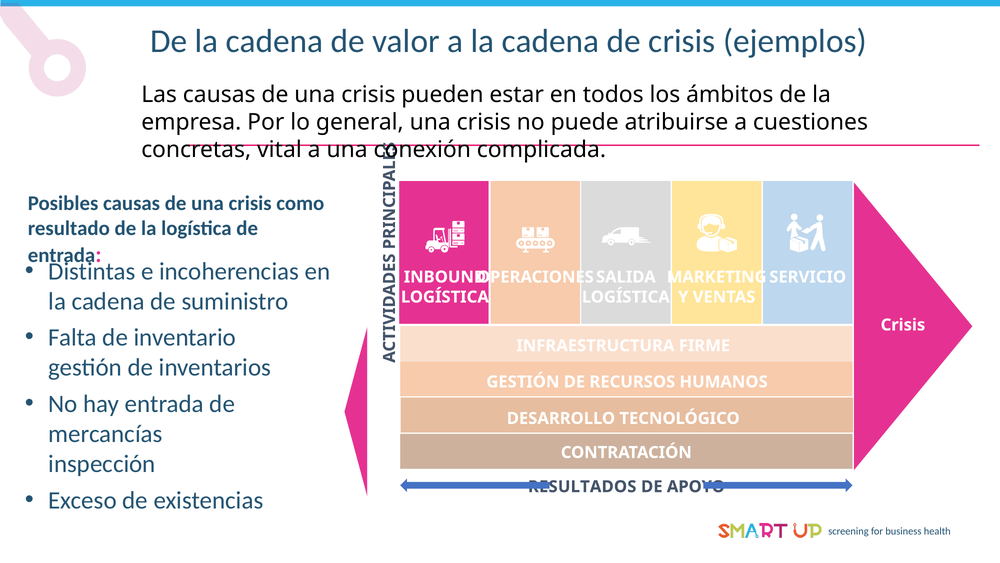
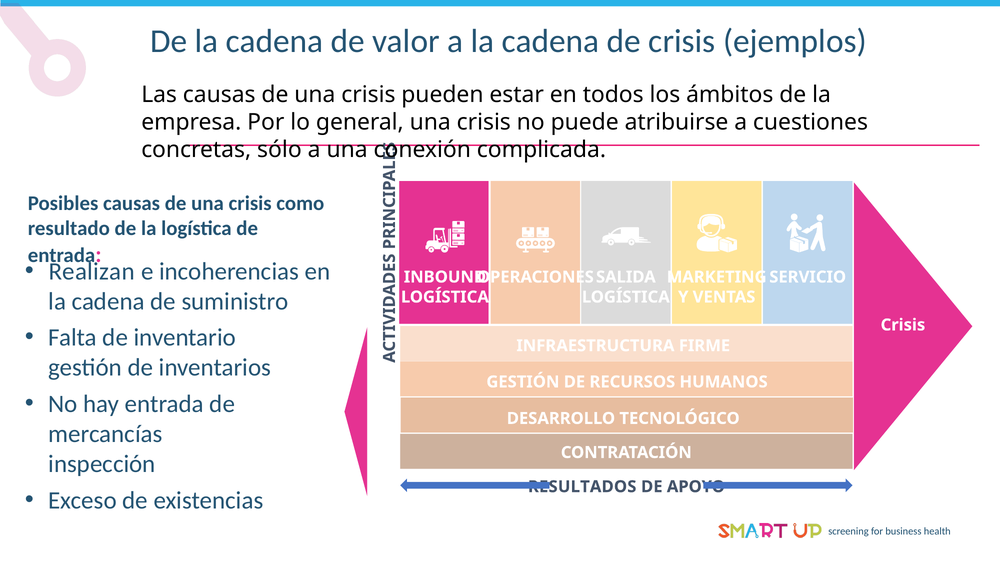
vital: vital -> sólo (279, 150)
Distintas: Distintas -> Realizan (92, 271)
